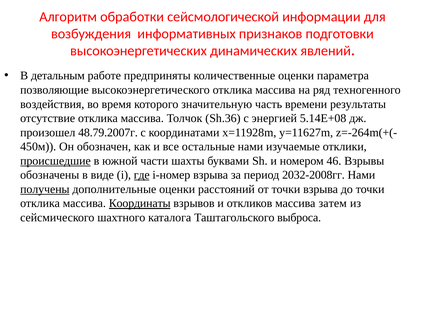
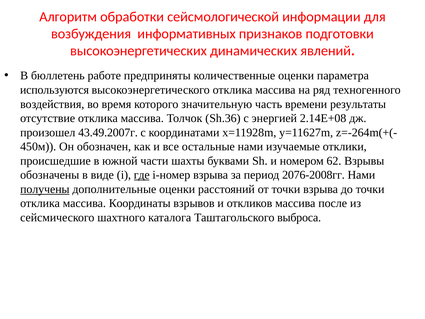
детальным: детальным -> бюллетень (58, 76)
позволяющие: позволяющие -> используются (55, 90)
5.14E+08: 5.14E+08 -> 2.14E+08 (323, 118)
48.79.2007г: 48.79.2007г -> 43.49.2007г (108, 132)
происшедшие underline: present -> none (55, 161)
46: 46 -> 62 (334, 161)
2032-2008гг: 2032-2008гг -> 2076-2008гг (313, 175)
Координаты underline: present -> none (140, 203)
затем: затем -> после (333, 203)
